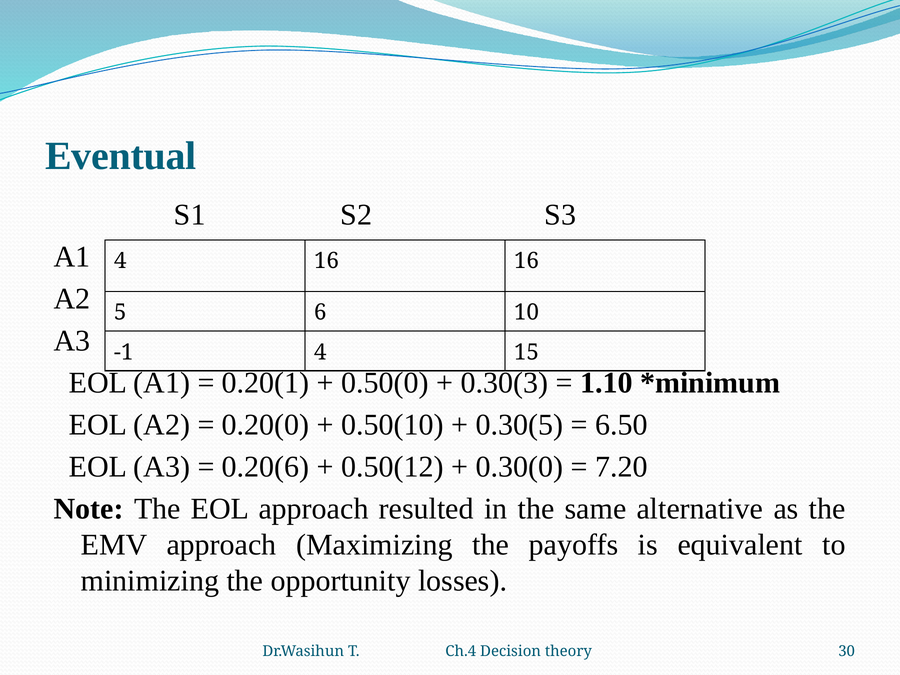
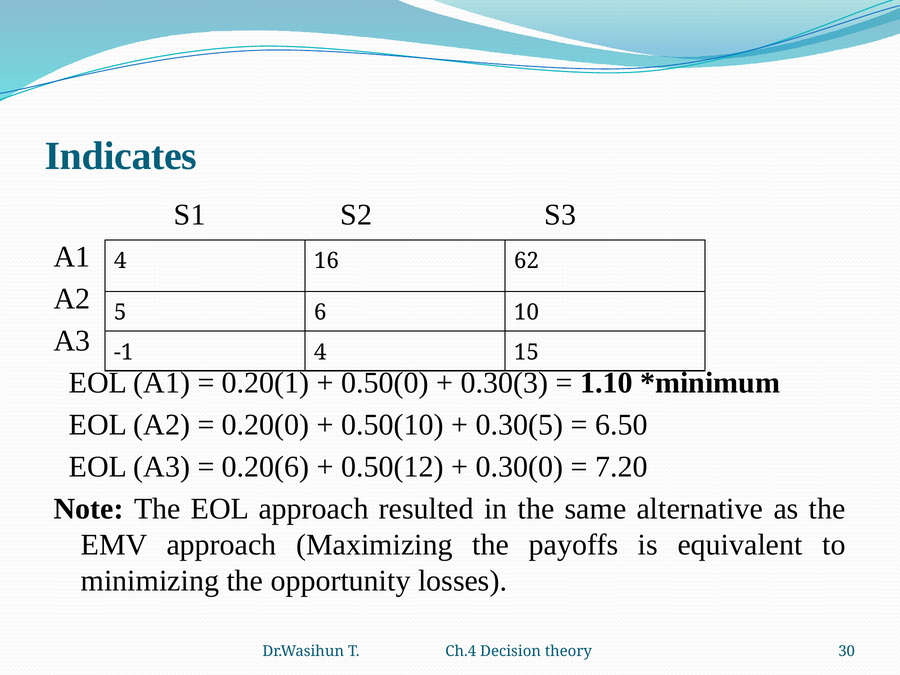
Eventual: Eventual -> Indicates (121, 156)
16 16: 16 -> 62 (526, 261)
